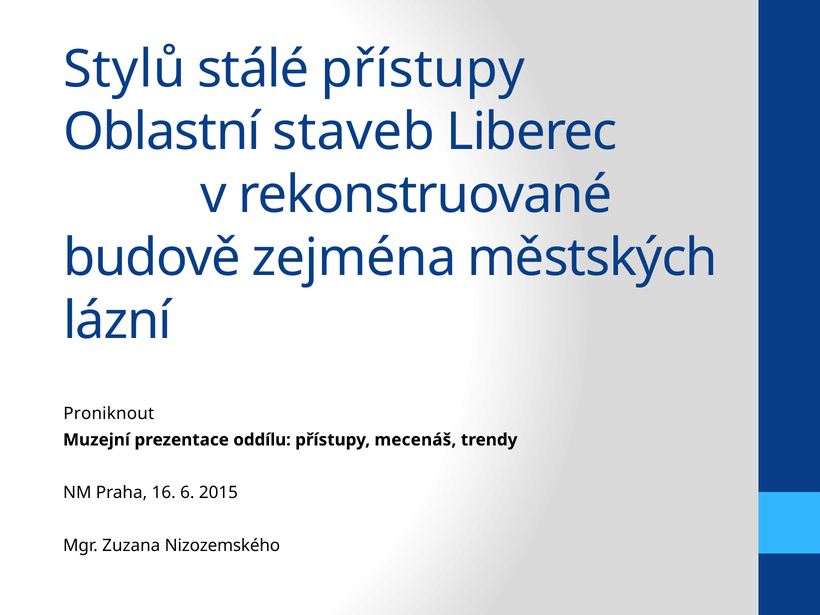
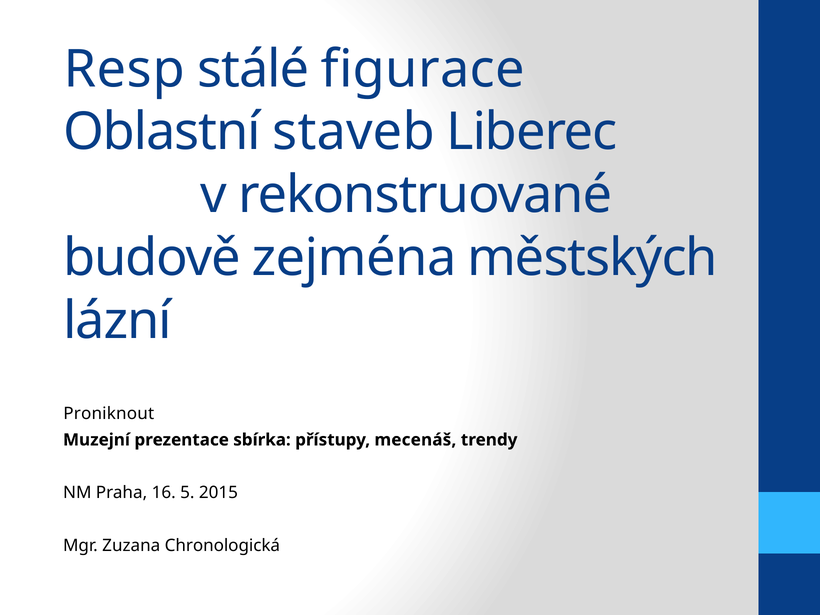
Stylů: Stylů -> Resp (124, 69)
stálé přístupy: přístupy -> figurace (423, 69)
oddílu: oddílu -> sbírka (262, 440)
6: 6 -> 5 (187, 493)
Nizozemského: Nizozemského -> Chronologická (222, 545)
